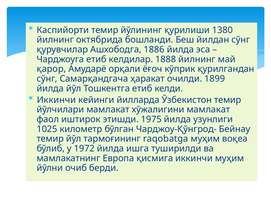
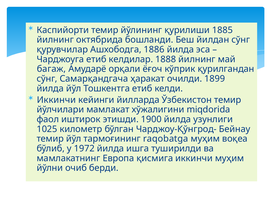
1380: 1380 -> 1885 (222, 30)
қарор: қарор -> багаж (51, 69)
хўжалигини мамлакат: мамлакат -> miqdorida (208, 110)
1975: 1975 -> 1900 (151, 119)
